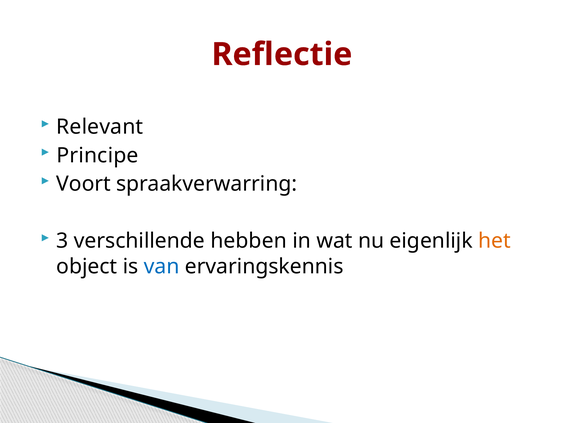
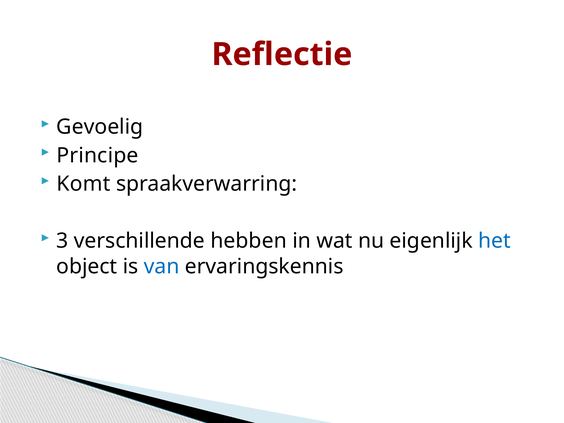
Relevant: Relevant -> Gevoelig (100, 127)
Voort: Voort -> Komt (83, 184)
het colour: orange -> blue (494, 241)
